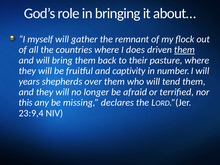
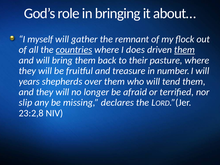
countries underline: none -> present (74, 50)
captivity: captivity -> treasure (129, 71)
this: this -> slip (26, 103)
23:9,4: 23:9,4 -> 23:2,8 (31, 113)
